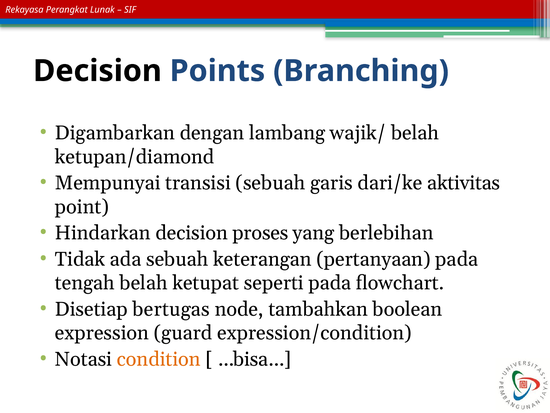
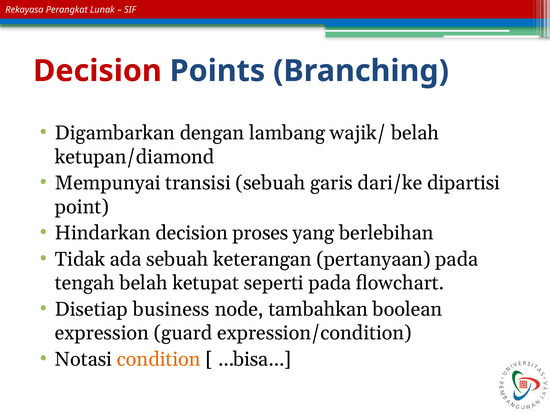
Decision colour: black -> red (97, 71)
aktivitas: aktivitas -> dipartisi (464, 183)
bertugas: bertugas -> business (171, 309)
